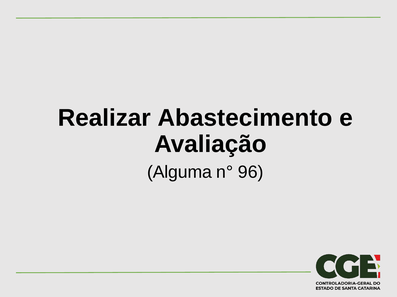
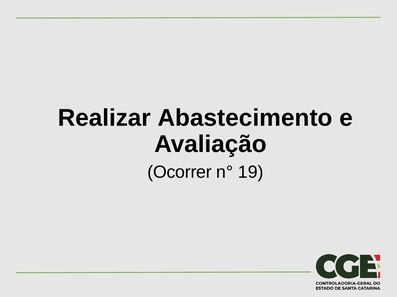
Alguma: Alguma -> Ocorrer (180, 173)
96: 96 -> 19 (251, 173)
